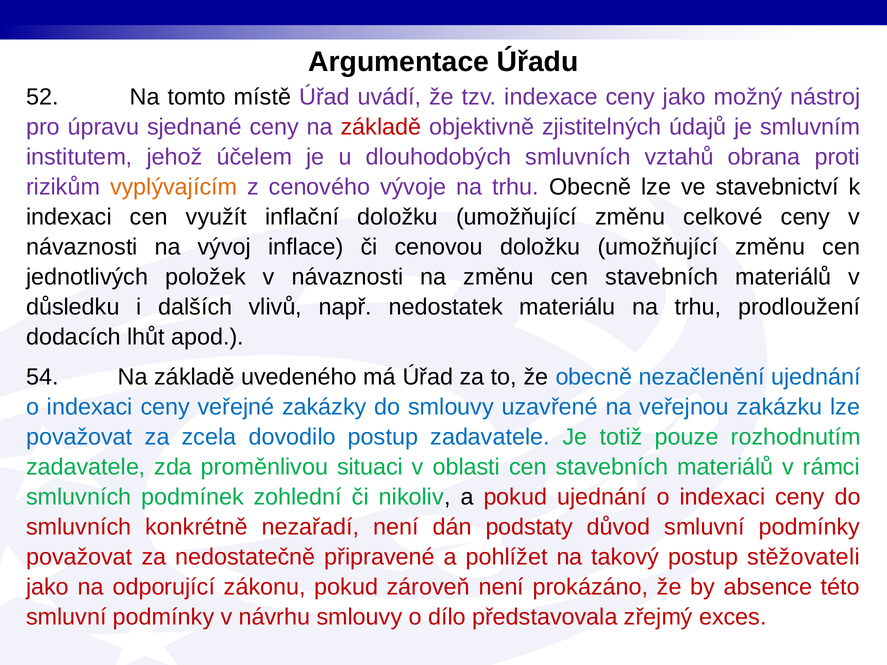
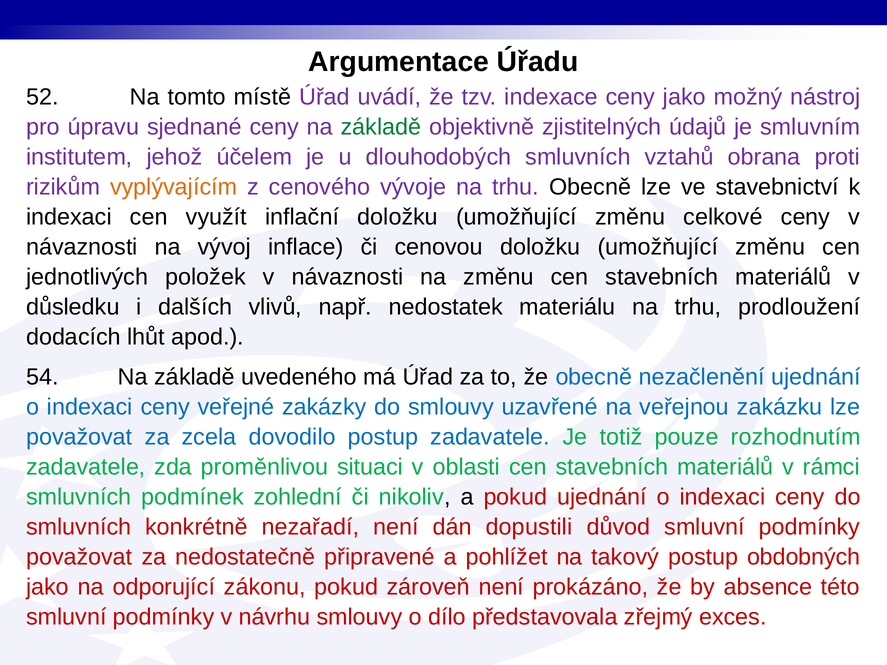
základě colour: red -> green (381, 127)
podstaty: podstaty -> dopustili (529, 527)
stěžovateli: stěžovateli -> obdobných (804, 557)
